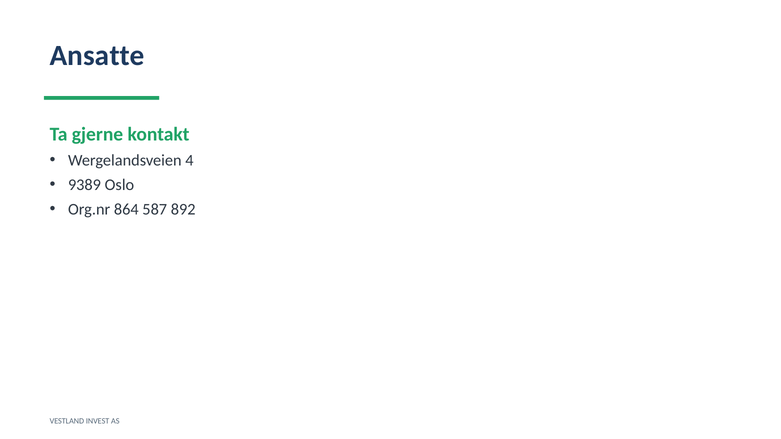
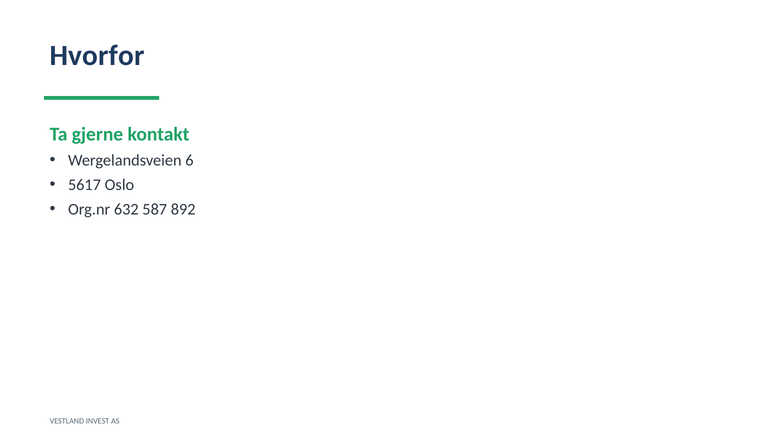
Ansatte: Ansatte -> Hvorfor (97, 56)
4: 4 -> 6 (189, 161)
9389: 9389 -> 5617 (84, 185)
864: 864 -> 632 (126, 209)
